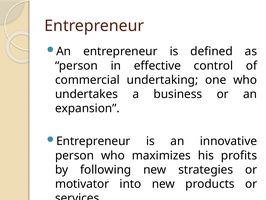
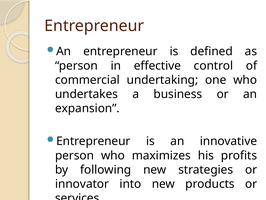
motivator: motivator -> innovator (82, 184)
